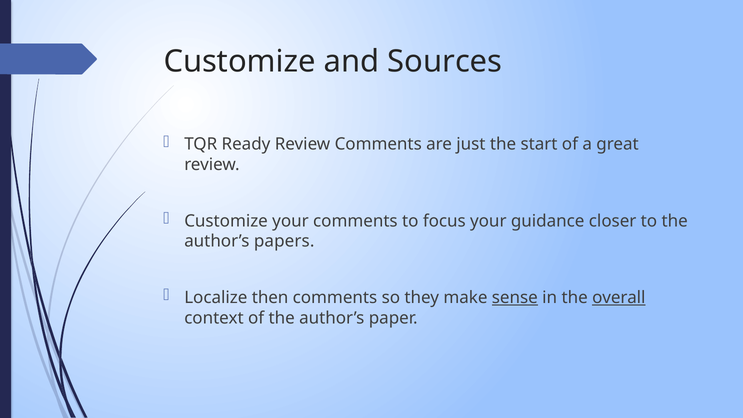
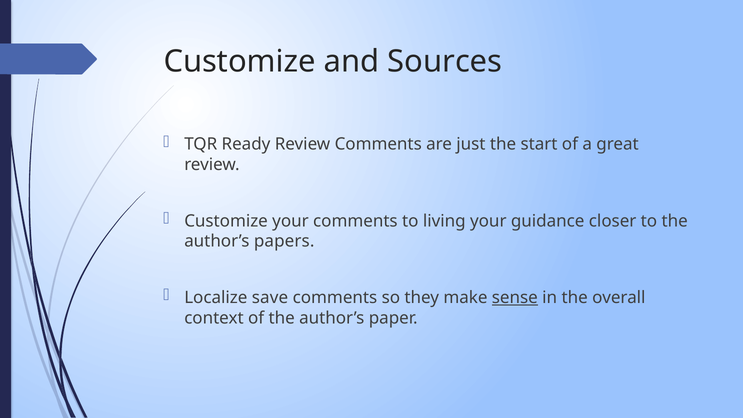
focus: focus -> living (444, 221)
then: then -> save (270, 298)
overall underline: present -> none (619, 298)
